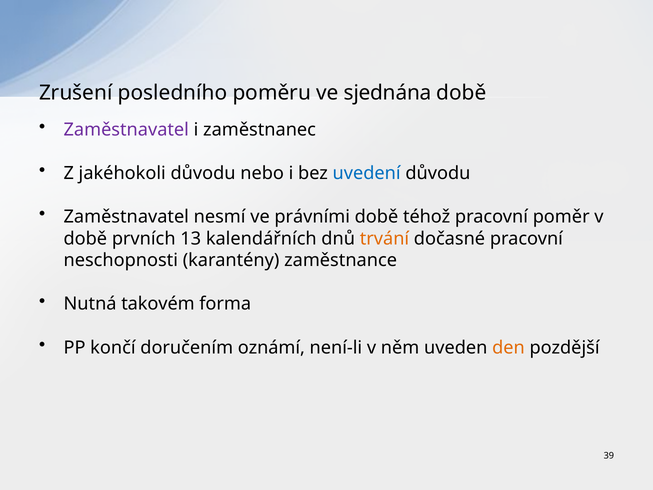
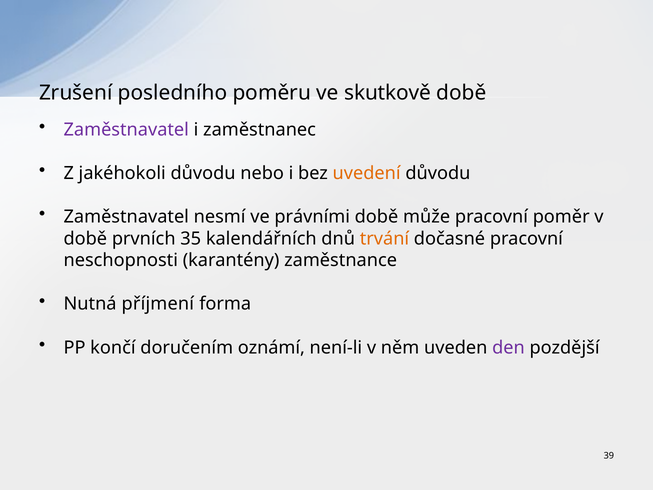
sjednána: sjednána -> skutkově (388, 93)
uvedení colour: blue -> orange (367, 173)
téhož: téhož -> může (427, 217)
13: 13 -> 35 (191, 239)
takovém: takovém -> příjmení (158, 304)
den colour: orange -> purple (508, 347)
